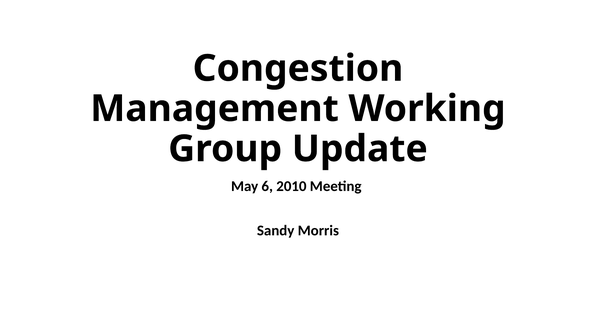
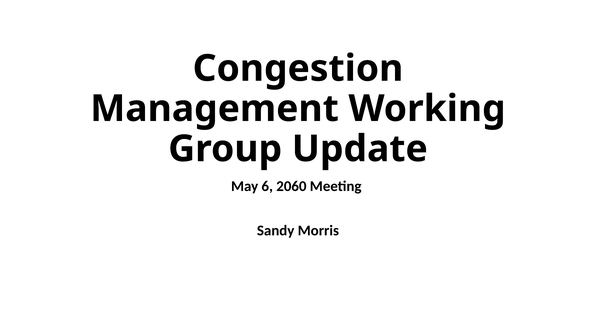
2010: 2010 -> 2060 (291, 186)
